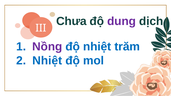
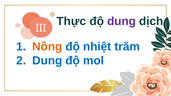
Chưa: Chưa -> Thực (71, 21)
Nồng colour: purple -> orange (47, 47)
Nhiệt: Nhiệt -> Dung (47, 61)
